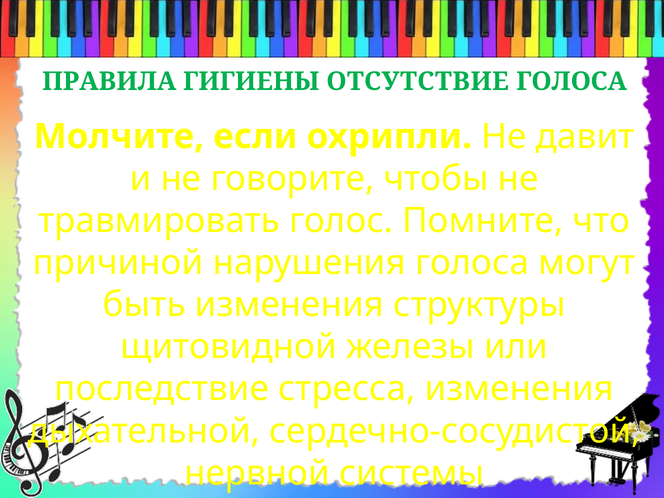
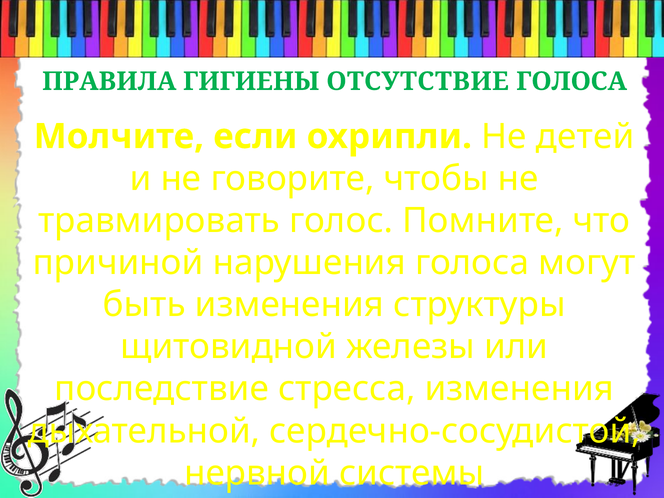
давит: давит -> детей (585, 136)
